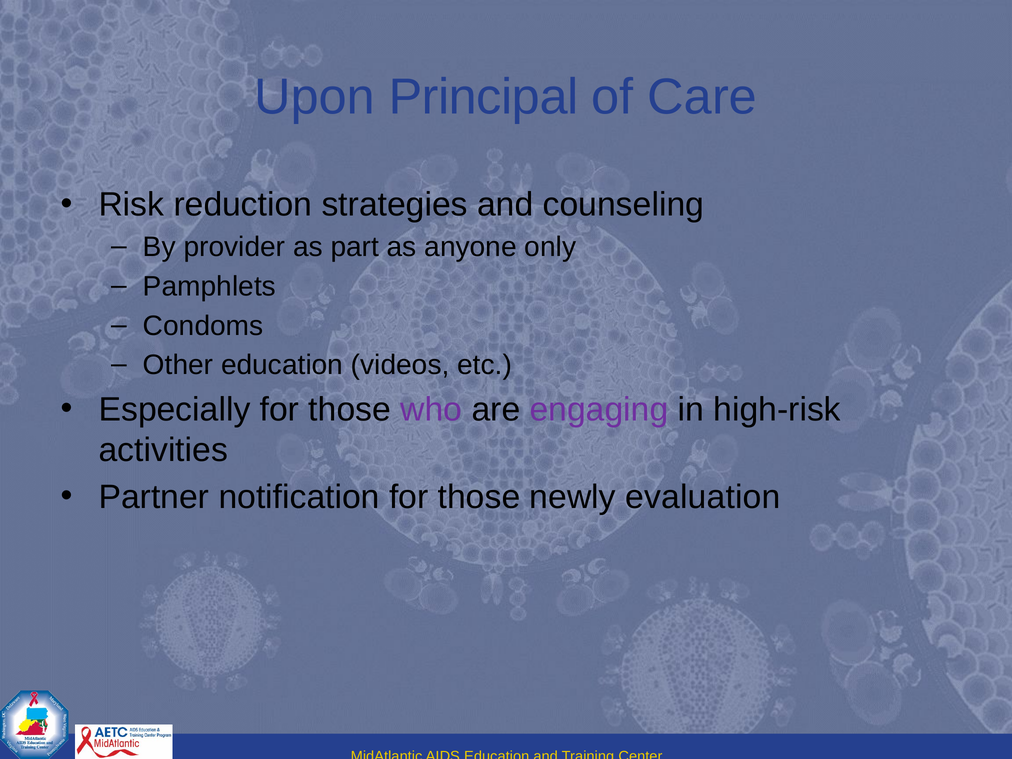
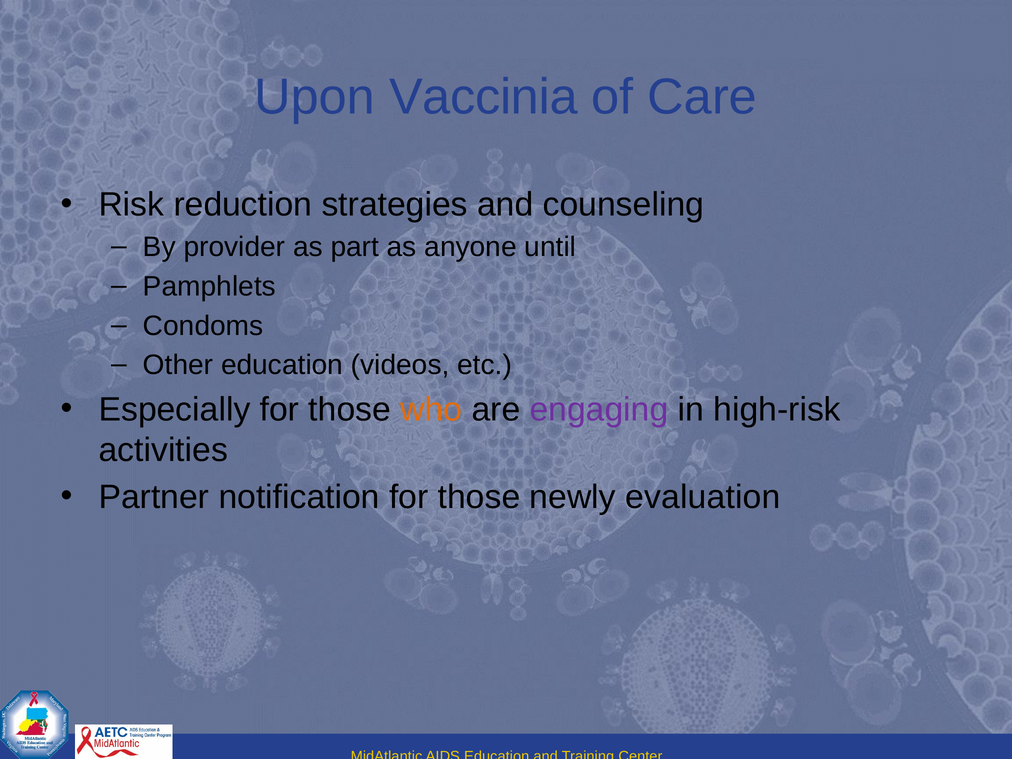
Principal: Principal -> Vaccinia (483, 97)
only: only -> until (550, 247)
who colour: purple -> orange (431, 409)
